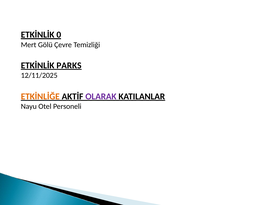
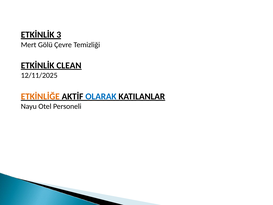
0: 0 -> 3 (59, 35)
PARKS: PARKS -> CLEAN (69, 65)
OLARAK colour: purple -> blue (101, 96)
